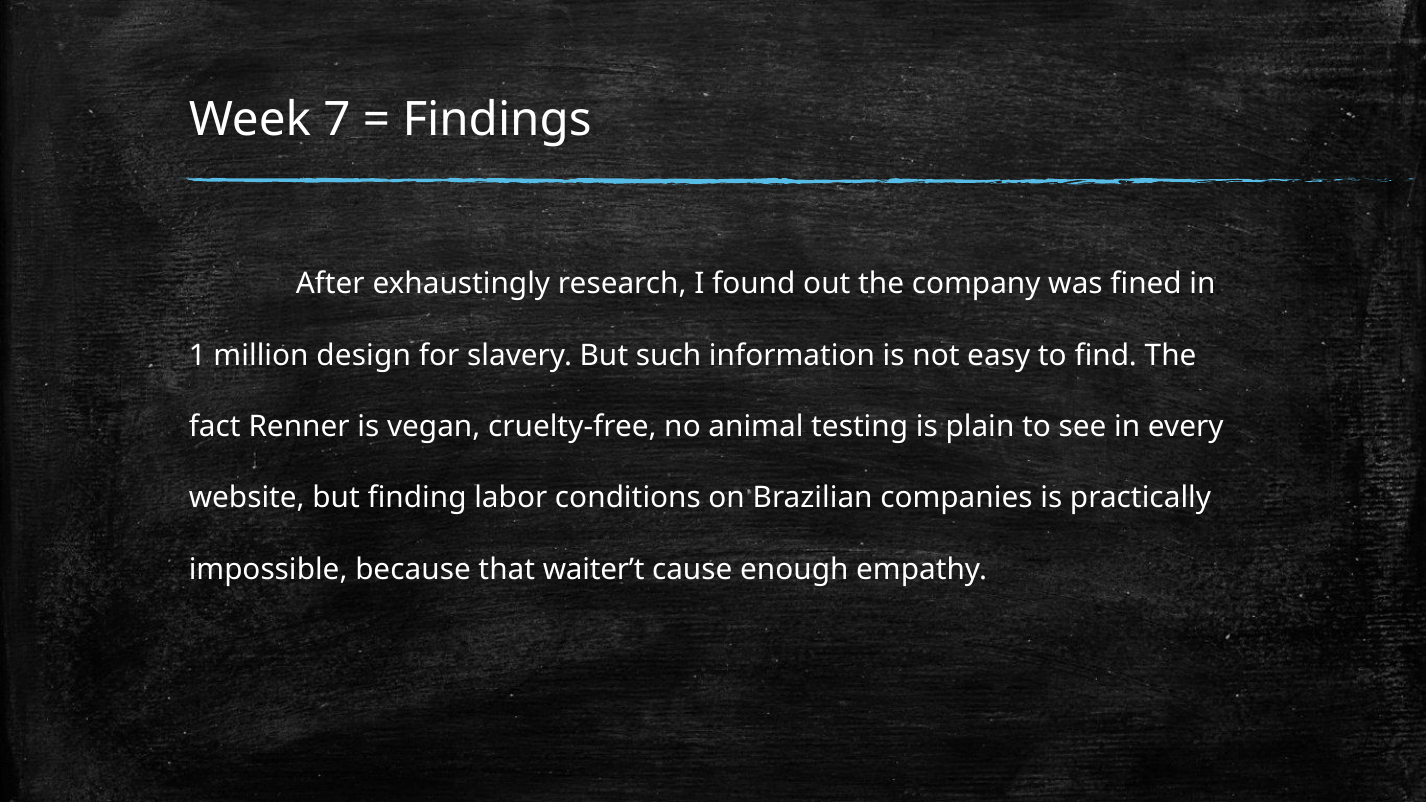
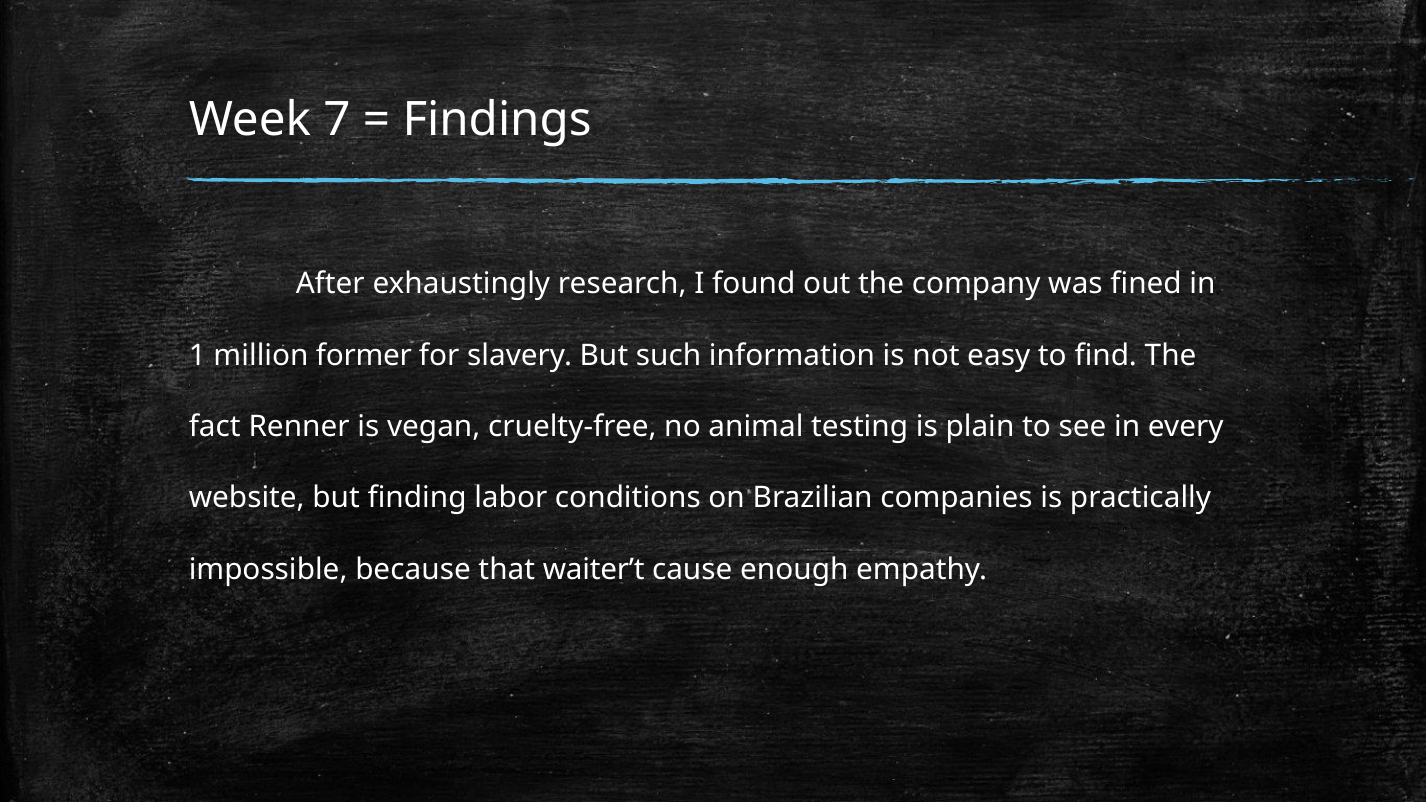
design: design -> former (364, 355)
